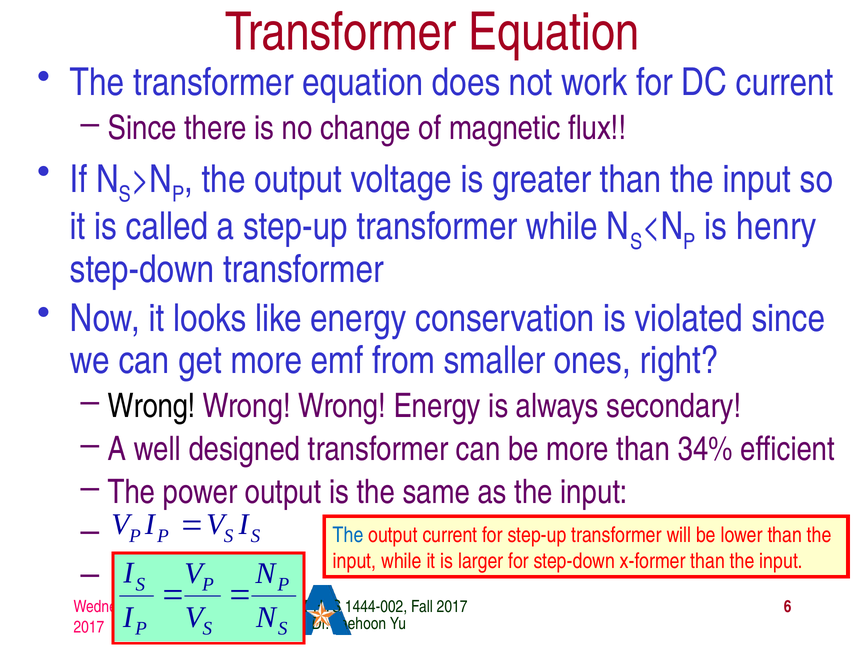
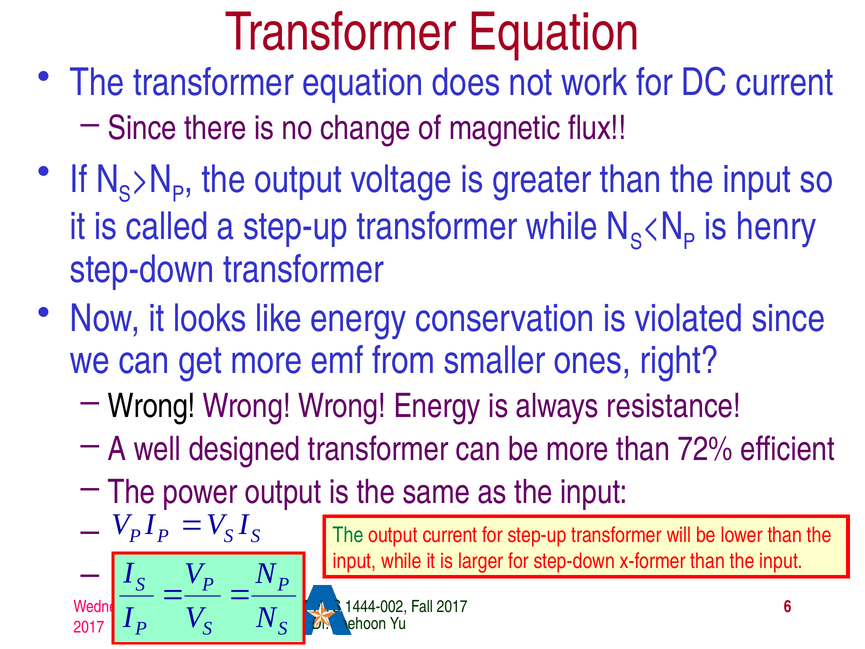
secondary: secondary -> resistance (674, 406)
34%: 34% -> 72% (705, 449)
The colour: blue -> green (348, 535)
